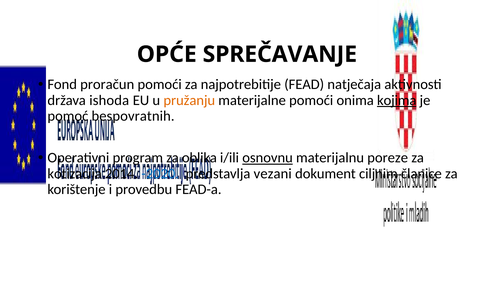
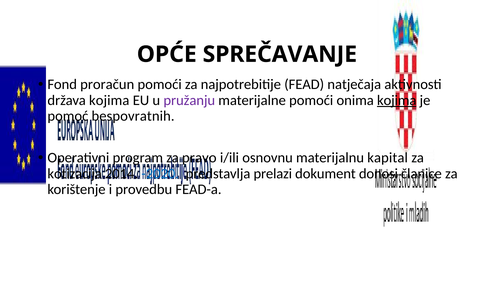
država ishoda: ishoda -> kojima (109, 100)
pružanju colour: orange -> purple (189, 100)
oblika: oblika -> pravo (199, 158)
osnovnu underline: present -> none (268, 158)
poreze: poreze -> kapital (388, 158)
vezani: vezani -> prelazi (273, 174)
ciljnim: ciljnim -> donosi (378, 174)
